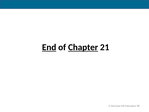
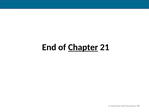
End underline: present -> none (49, 47)
